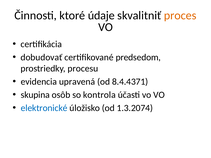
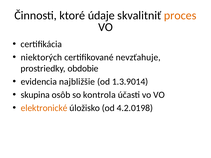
dobudovať: dobudovať -> niektorých (41, 57)
predsedom: predsedom -> nevzťahuje (138, 57)
procesu: procesu -> obdobie (83, 69)
upravená: upravená -> najbližšie (77, 82)
8.4.4371: 8.4.4371 -> 1.3.9014 (130, 82)
elektronické colour: blue -> orange (44, 108)
1.3.2074: 1.3.2074 -> 4.2.0198 (135, 108)
